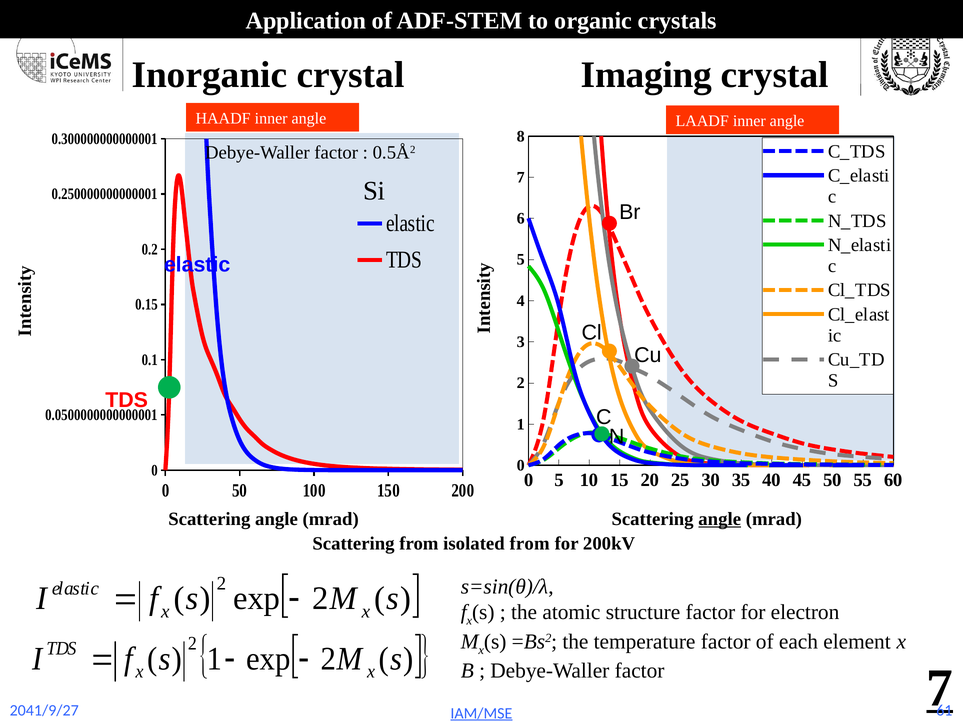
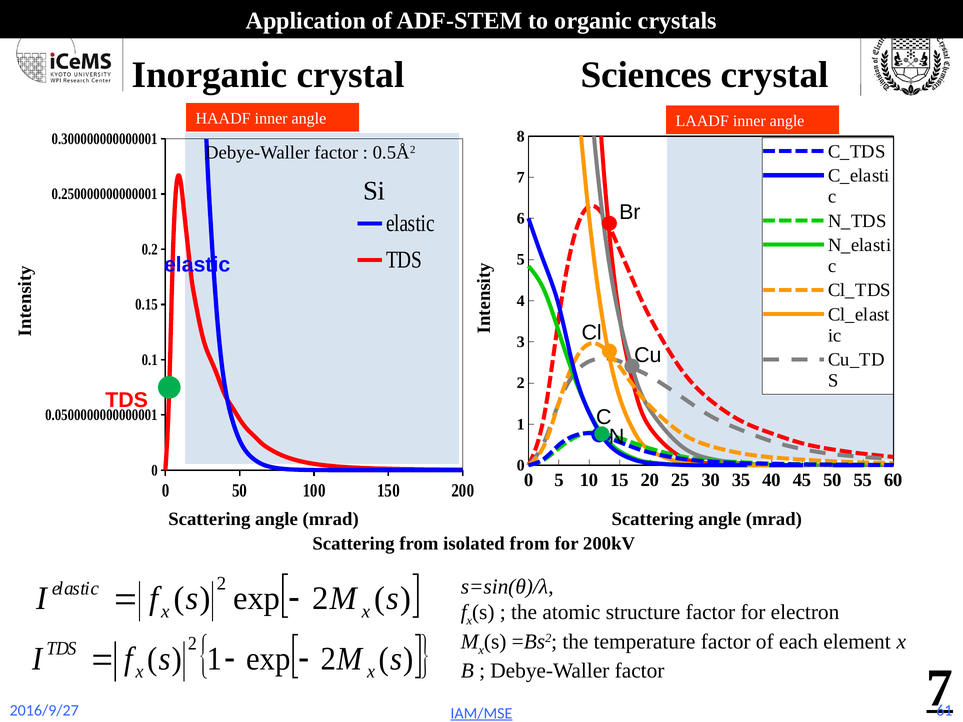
Imaging: Imaging -> Sciences (646, 75)
angle underline: present -> none (720, 519)
2041/9/27: 2041/9/27 -> 2016/9/27 (44, 711)
